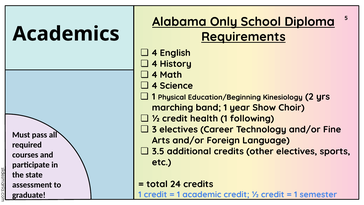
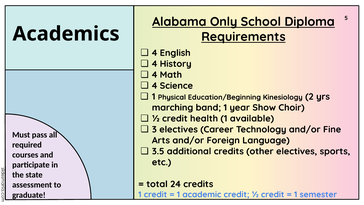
following: following -> available (252, 118)
